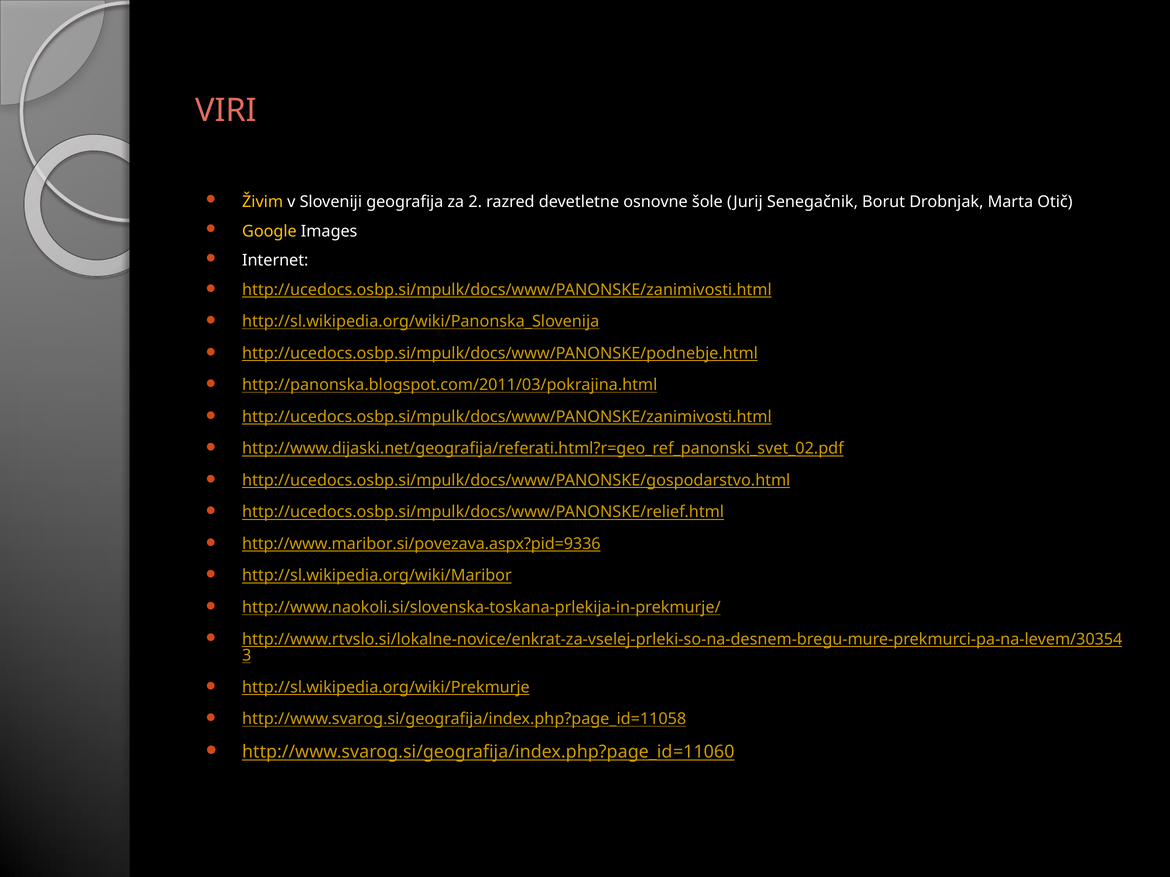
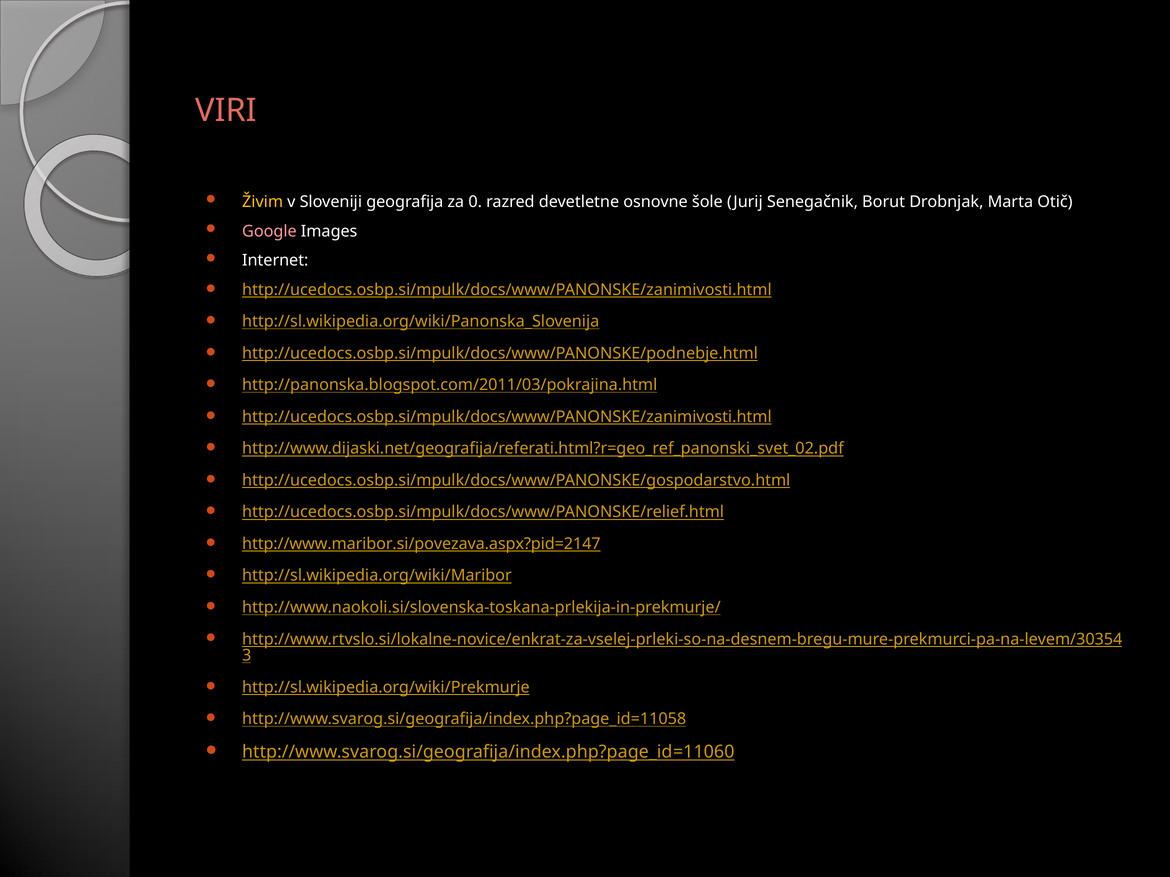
2: 2 -> 0 (475, 202)
Google colour: yellow -> pink (269, 231)
http://www.maribor.si/povezava.aspx?pid=9336: http://www.maribor.si/povezava.aspx?pid=9336 -> http://www.maribor.si/povezava.aspx?pid=2147 (421, 544)
